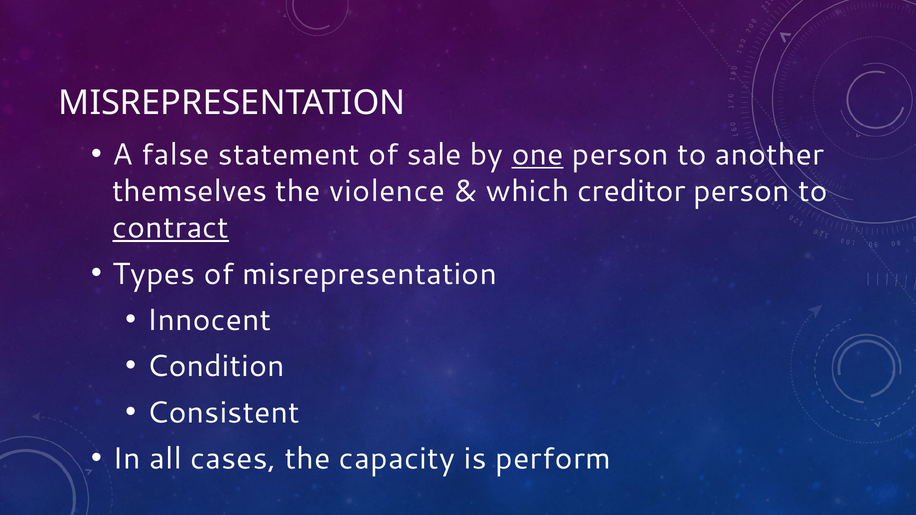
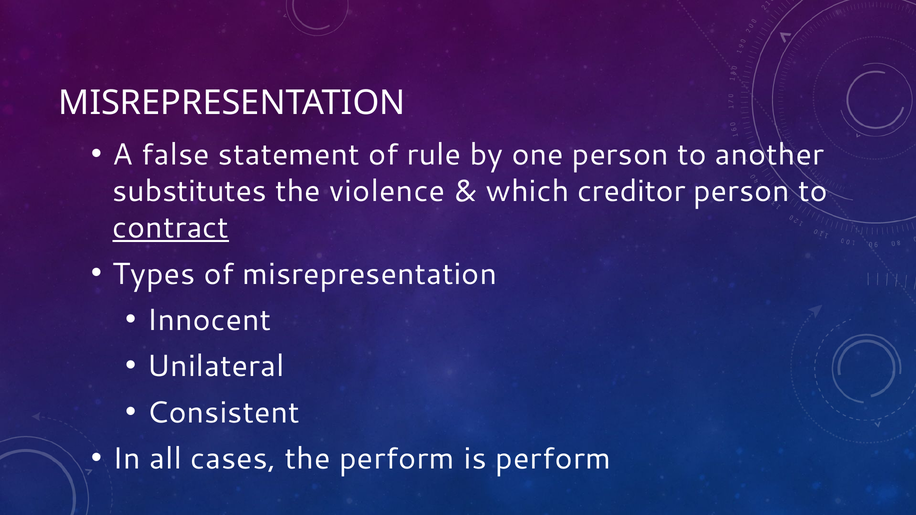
sale: sale -> rule (434, 155)
one underline: present -> none (538, 155)
themselves: themselves -> substitutes (190, 191)
Condition: Condition -> Unilateral (216, 367)
the capacity: capacity -> perform (397, 459)
